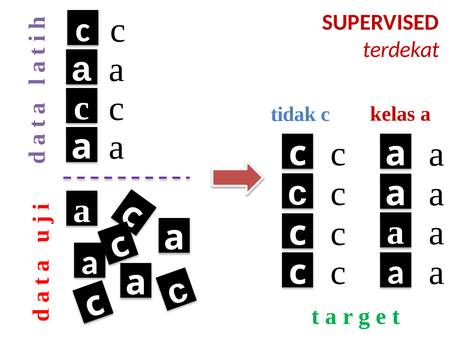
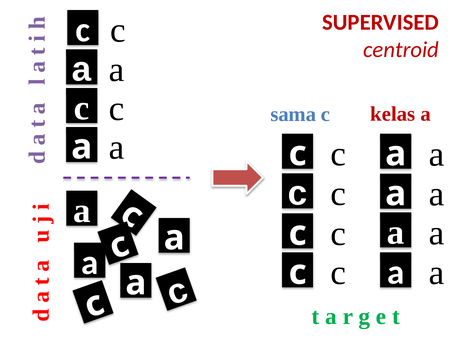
terdekat: terdekat -> centroid (401, 50)
tidak: tidak -> sama (293, 114)
